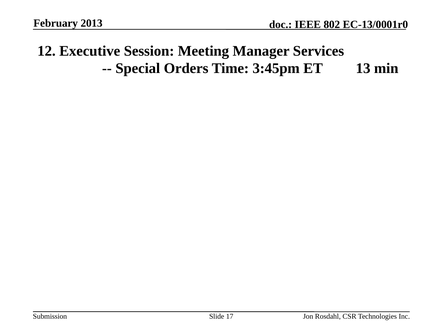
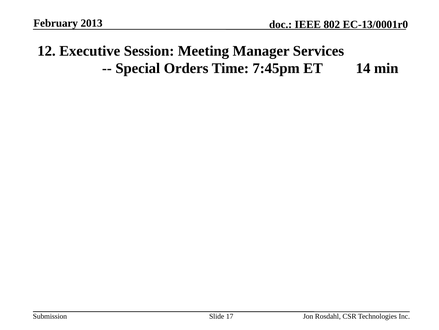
3:45pm: 3:45pm -> 7:45pm (276, 68)
13: 13 -> 14 (363, 68)
